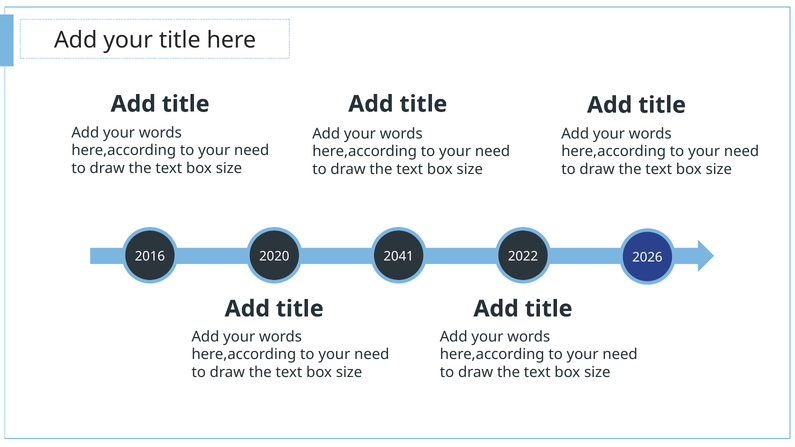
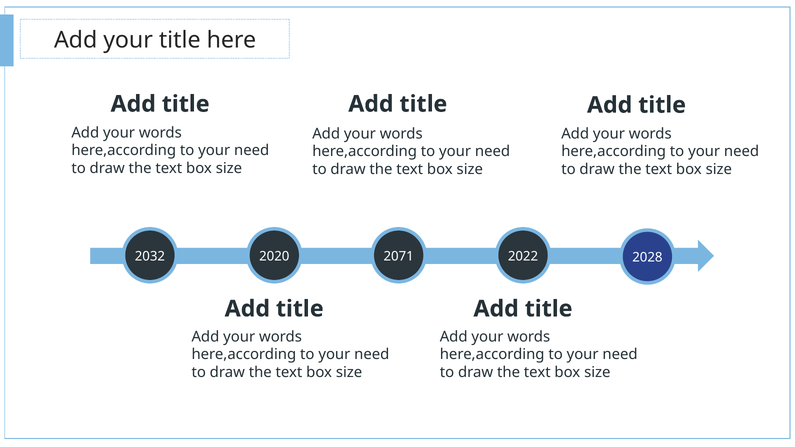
2016: 2016 -> 2032 (150, 256)
2041: 2041 -> 2071 (399, 256)
2026: 2026 -> 2028 (647, 258)
